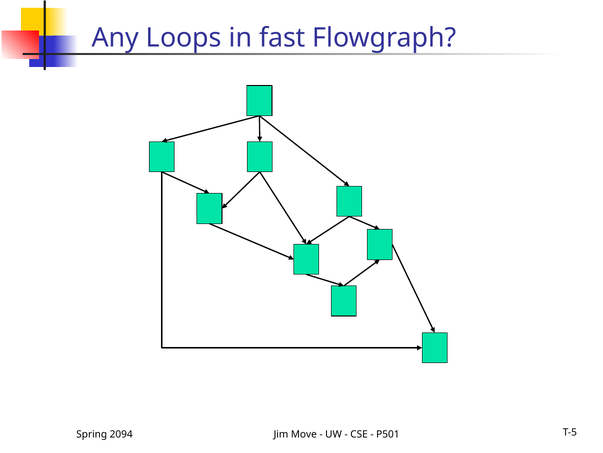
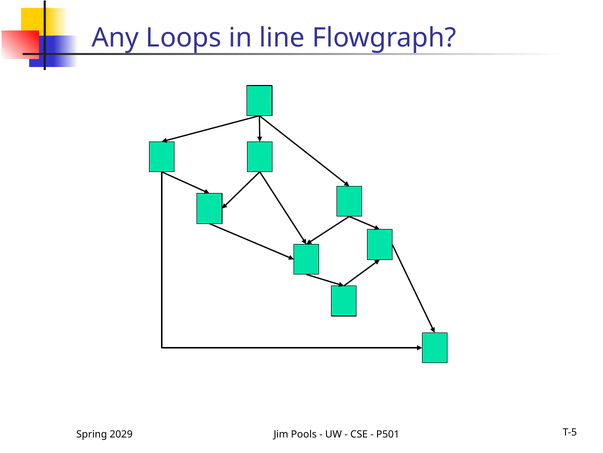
fast: fast -> line (282, 38)
2094: 2094 -> 2029 (121, 434)
Move: Move -> Pools (304, 434)
